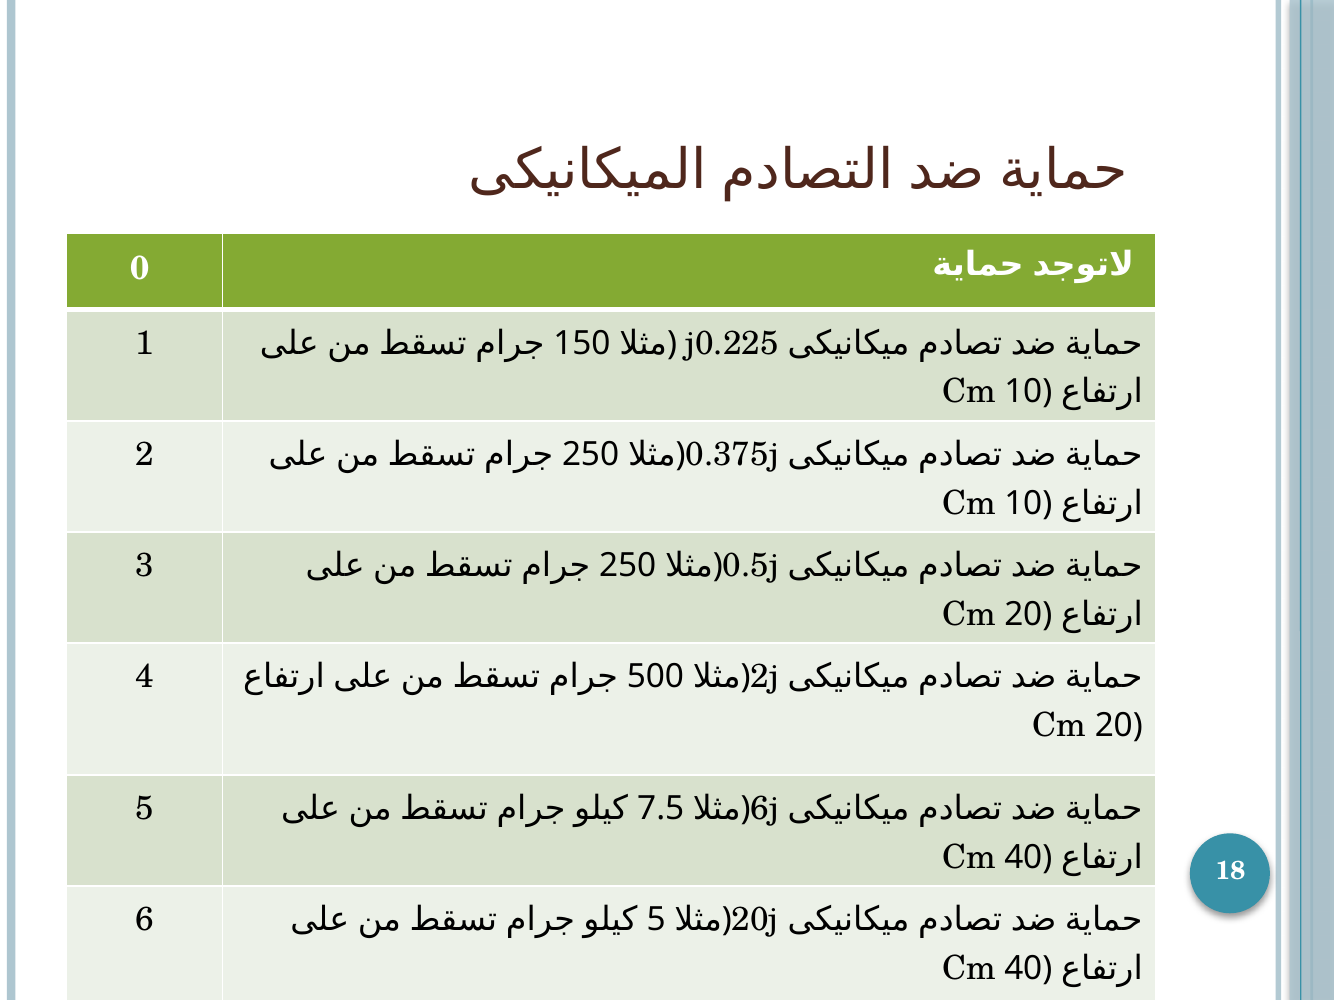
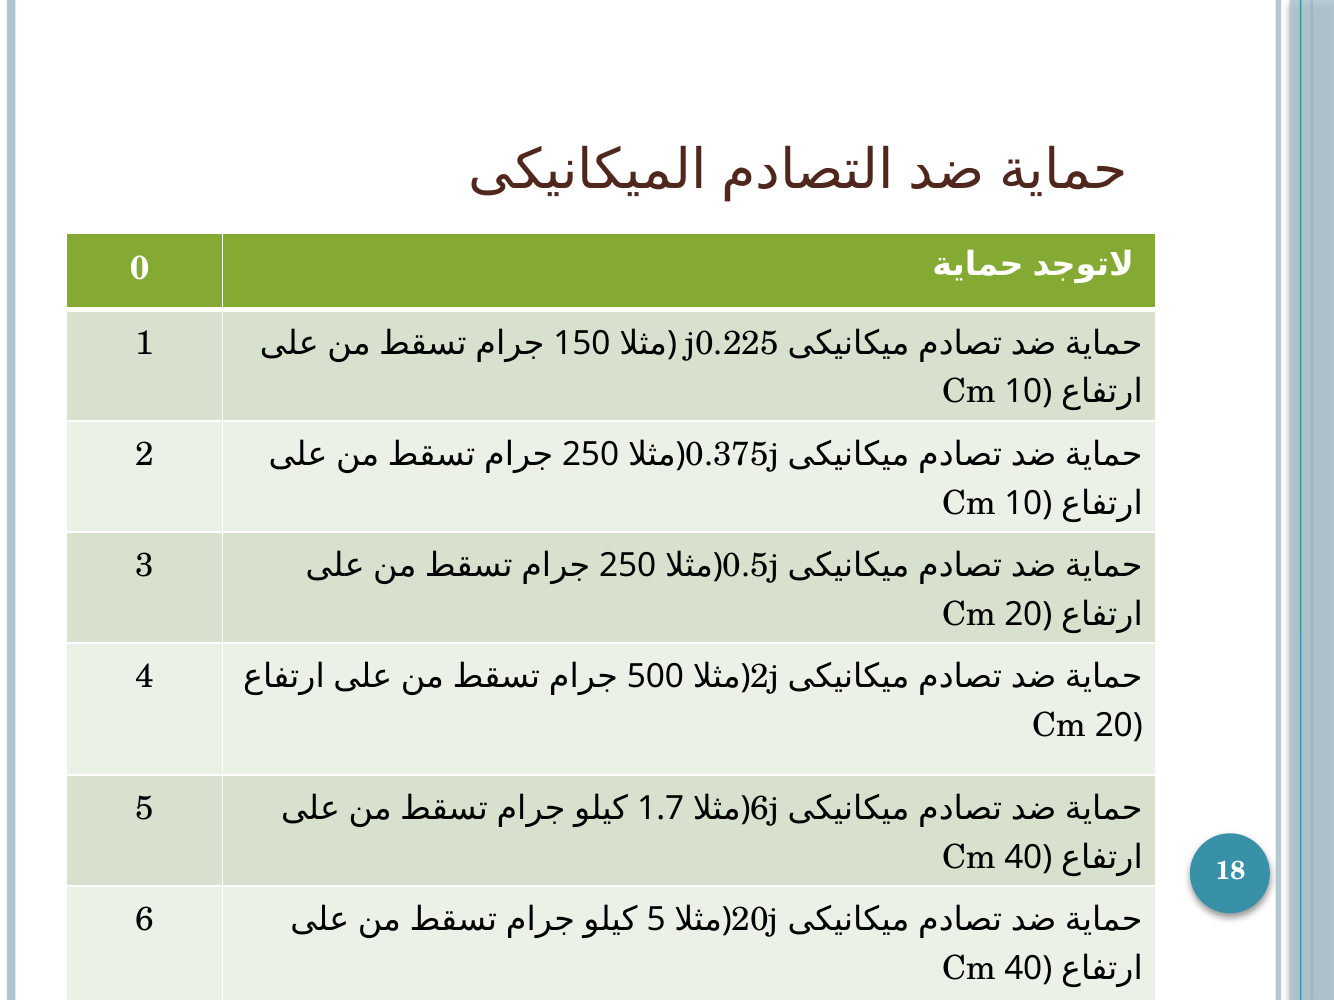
7.5: 7.5 -> 1.7 (661, 809)
